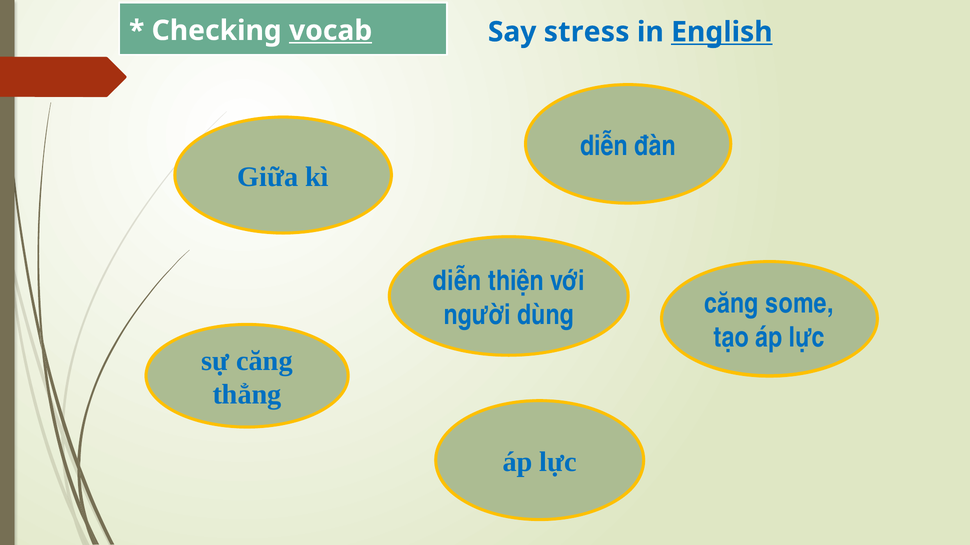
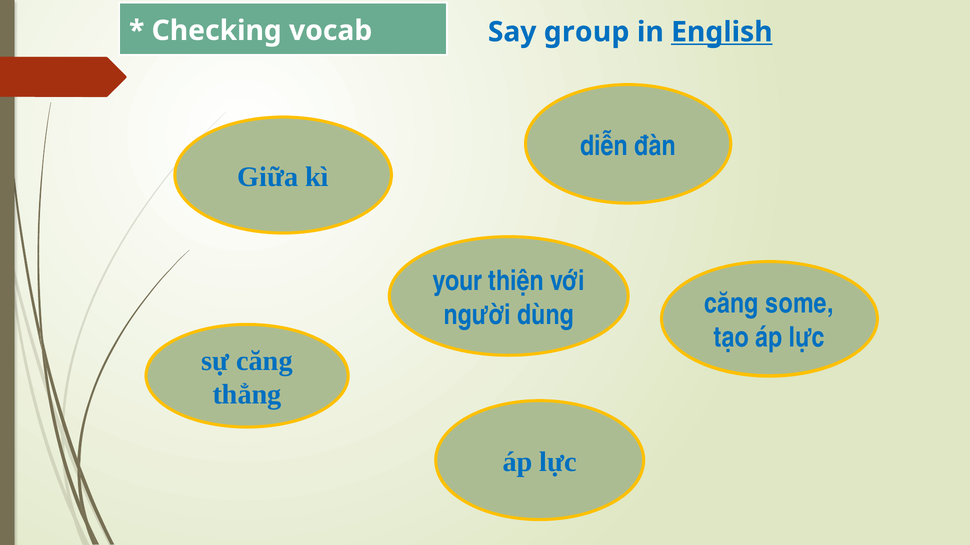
vocab underline: present -> none (331, 31)
Say stress: stress -> group (587, 32)
diễn: diễn -> your (457, 281)
